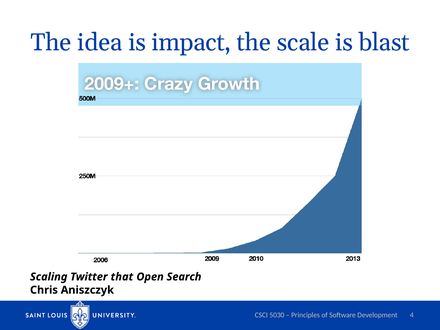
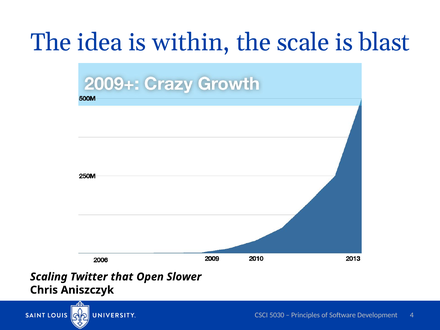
impact: impact -> within (191, 42)
Search: Search -> Slower (184, 277)
